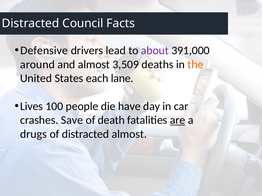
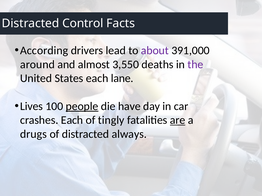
Council: Council -> Control (83, 23)
Defensive: Defensive -> According (44, 51)
3,509: 3,509 -> 3,550 (126, 65)
the colour: orange -> purple (195, 65)
people underline: none -> present (82, 106)
crashes Save: Save -> Each (72, 120)
death: death -> tingly (111, 120)
distracted almost: almost -> always (129, 134)
